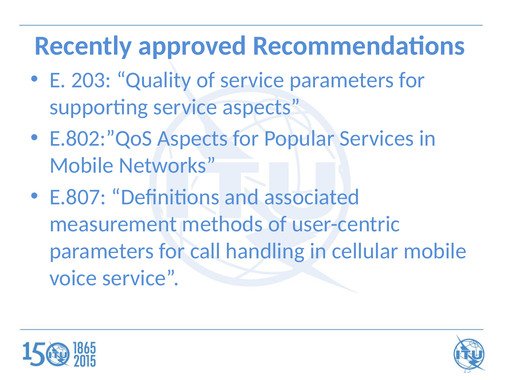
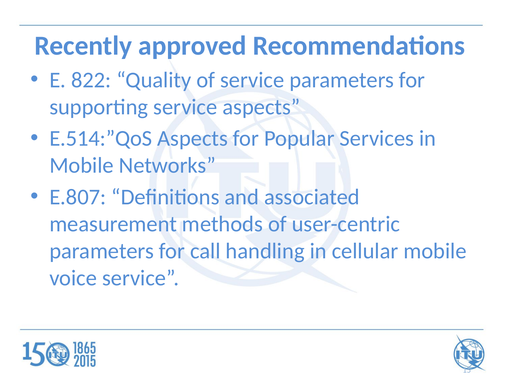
203: 203 -> 822 (91, 80)
E.802:”QoS: E.802:”QoS -> E.514:”QoS (101, 138)
